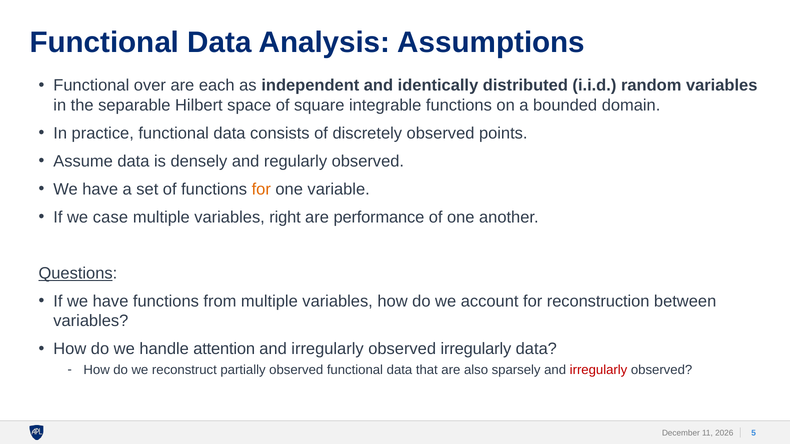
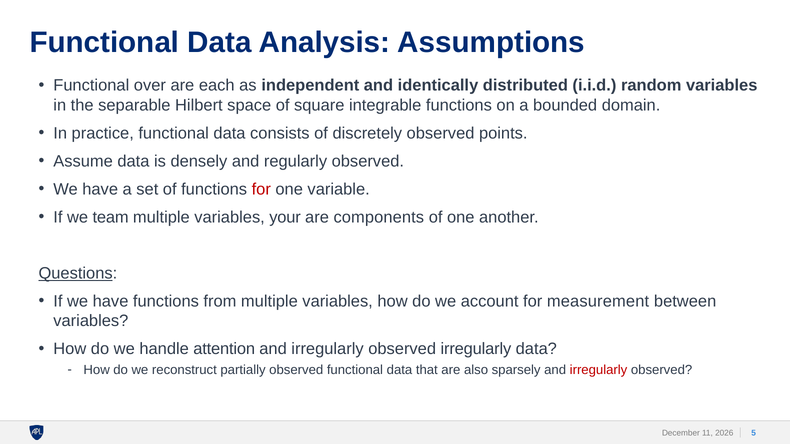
for colour: orange -> red (261, 189)
case: case -> team (111, 217)
right: right -> your (285, 217)
performance: performance -> components (379, 217)
reconstruction: reconstruction -> measurement (598, 302)
